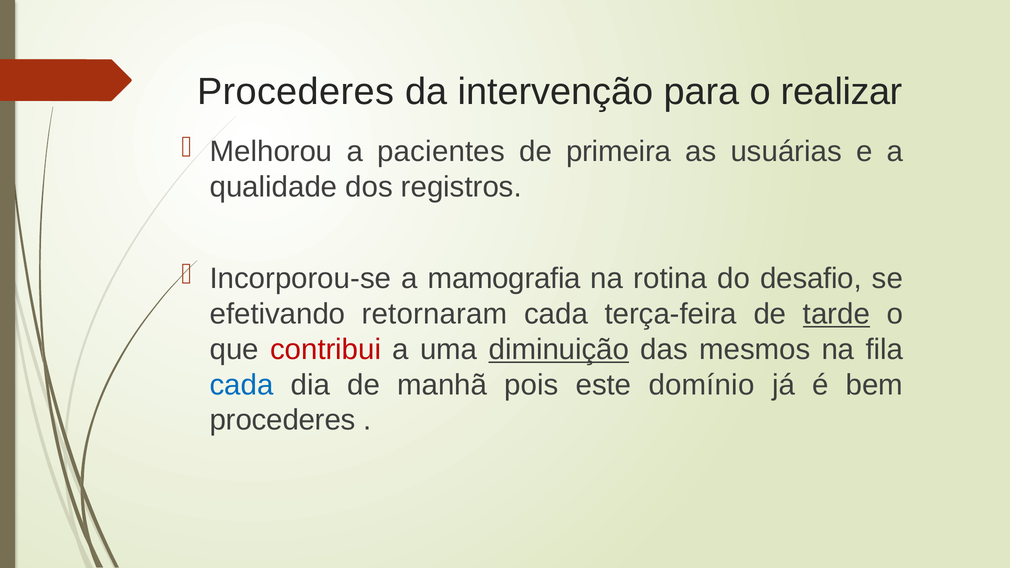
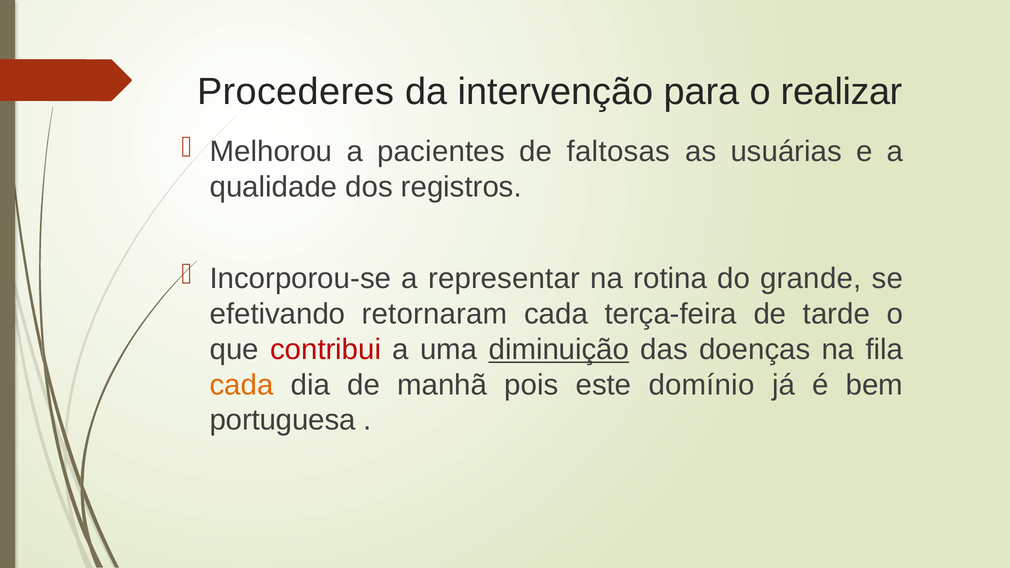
primeira: primeira -> faltosas (618, 152)
mamografia: mamografia -> representar (504, 279)
desafio: desafio -> grande (811, 279)
tarde underline: present -> none (836, 314)
mesmos: mesmos -> doenças (755, 350)
cada colour: blue -> orange (242, 385)
procederes: procederes -> portuguesa (283, 420)
